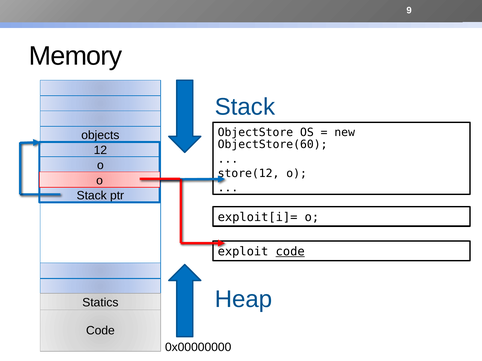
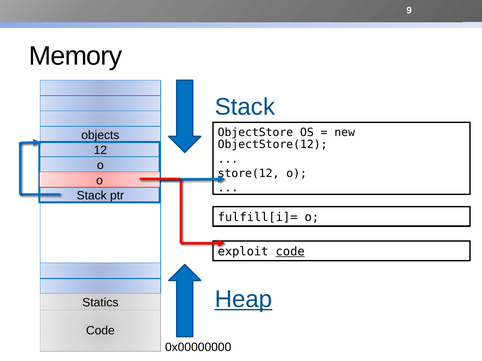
ObjectStore(60: ObjectStore(60 -> ObjectStore(12 (273, 145)
exploit[i]=: exploit[i]= -> fulfill[i]= (258, 217)
Heap underline: none -> present (244, 300)
